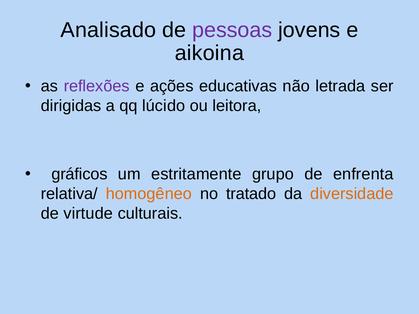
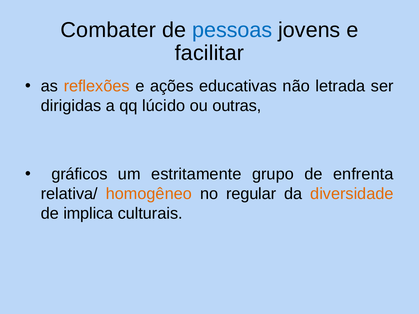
Analisado: Analisado -> Combater (108, 30)
pessoas colour: purple -> blue (232, 30)
aikoina: aikoina -> facilitar (209, 53)
reflexões colour: purple -> orange (97, 86)
leitora: leitora -> outras (237, 106)
tratado: tratado -> regular (251, 194)
virtude: virtude -> implica (88, 214)
